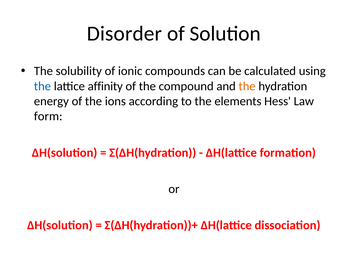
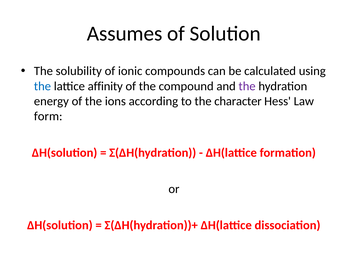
Disorder: Disorder -> Assumes (125, 34)
the colour: orange -> purple (247, 86)
elements: elements -> character (238, 101)
